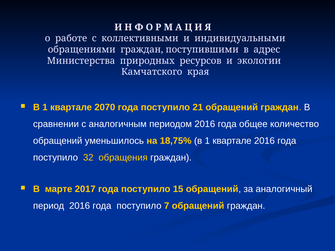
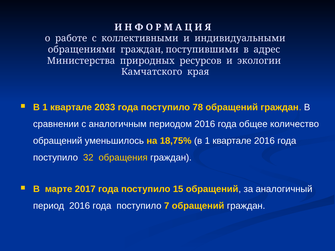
2070: 2070 -> 2033 (105, 107)
21: 21 -> 78 (198, 107)
